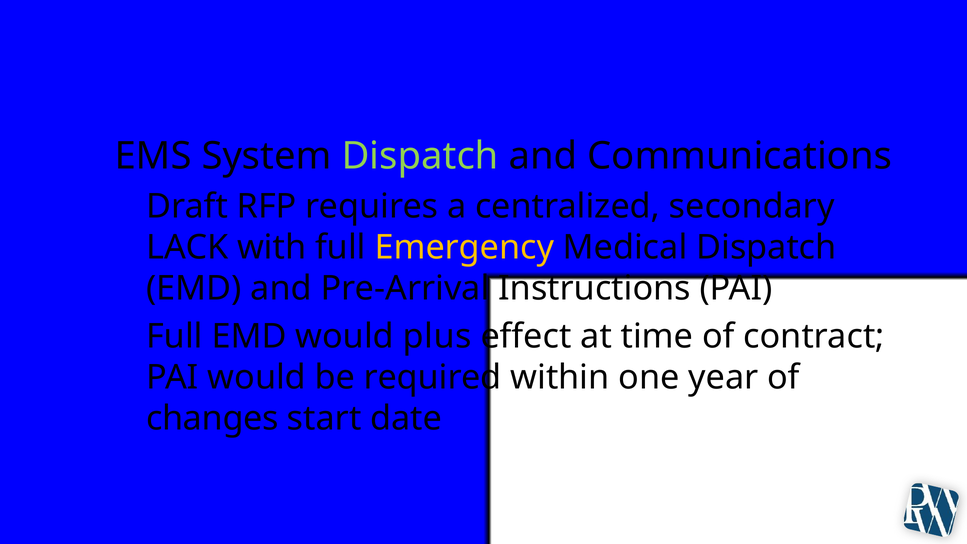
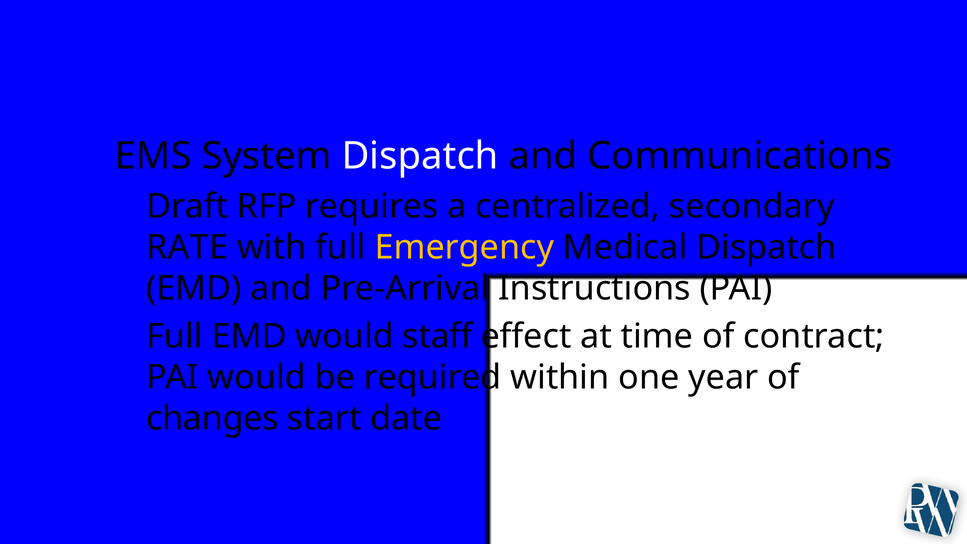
Dispatch colour: light green -> white (420, 156)
LACK: LACK -> RATE (187, 247)
plus: plus -> staff (438, 336)
